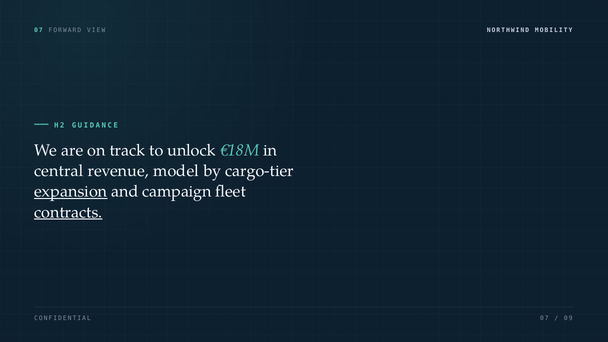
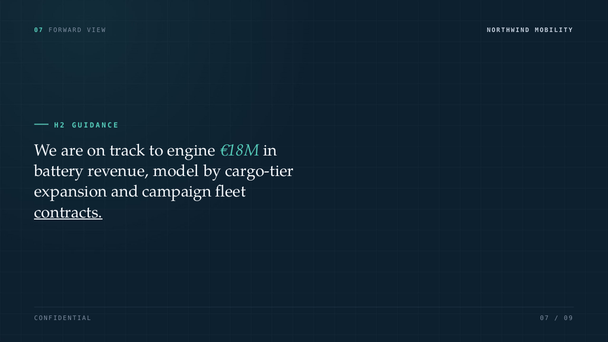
unlock: unlock -> engine (192, 150)
central: central -> battery (59, 171)
expansion underline: present -> none (71, 192)
